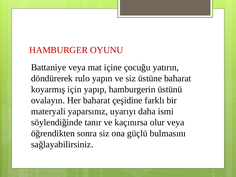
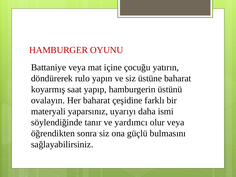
için: için -> saat (75, 89)
kaçınırsa: kaçınırsa -> yardımcı (131, 122)
